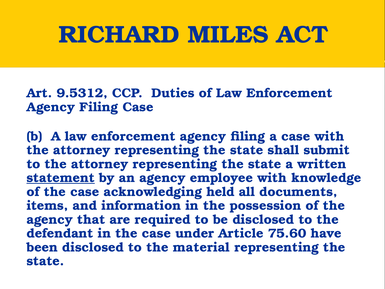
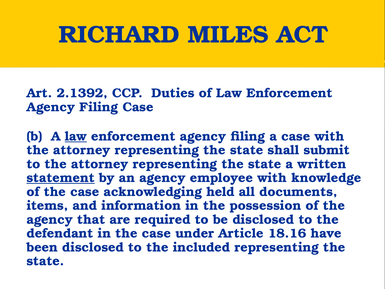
9.5312: 9.5312 -> 2.1392 (82, 93)
law underline: none -> present (76, 136)
75.60: 75.60 -> 18.16 (287, 233)
material: material -> included (201, 247)
